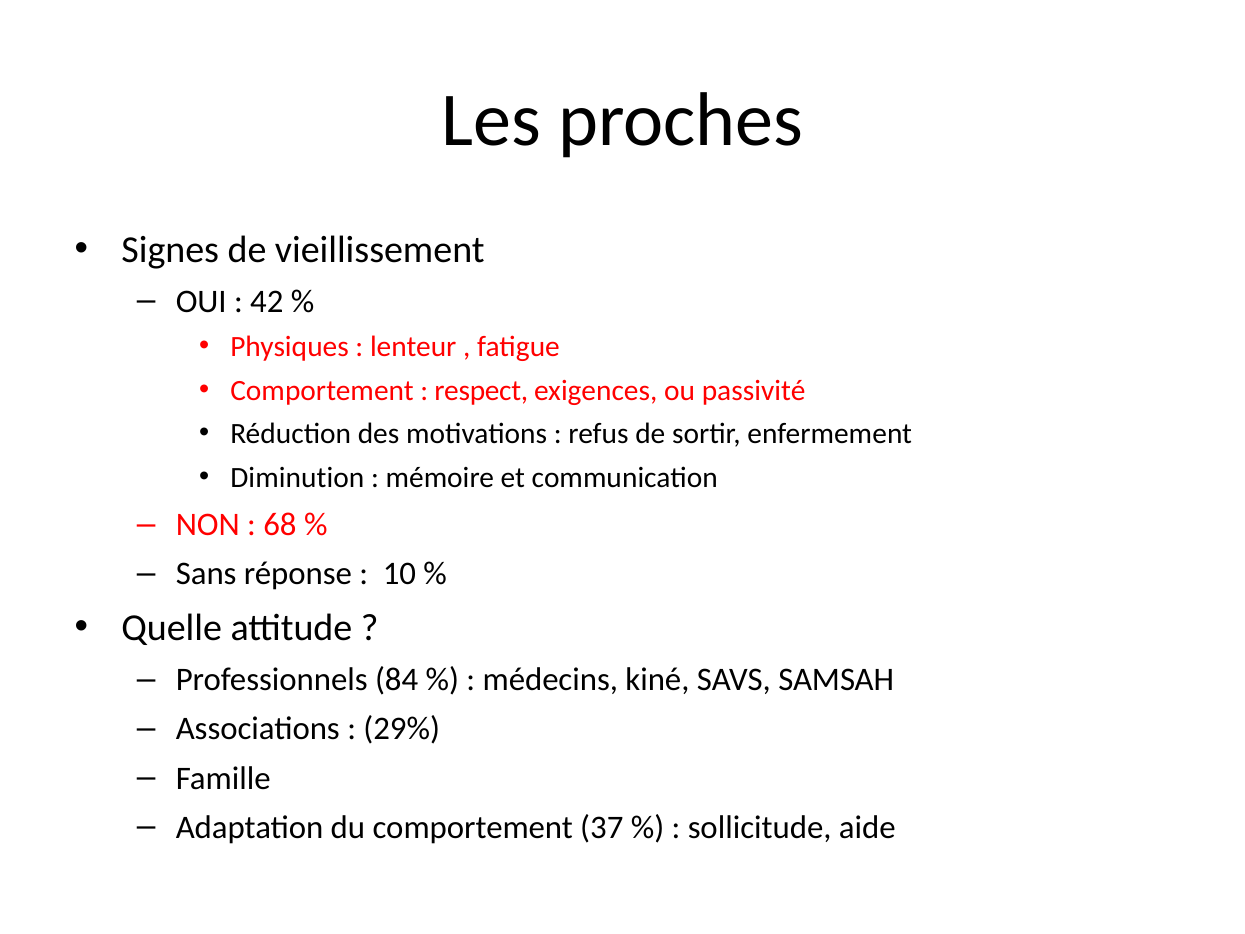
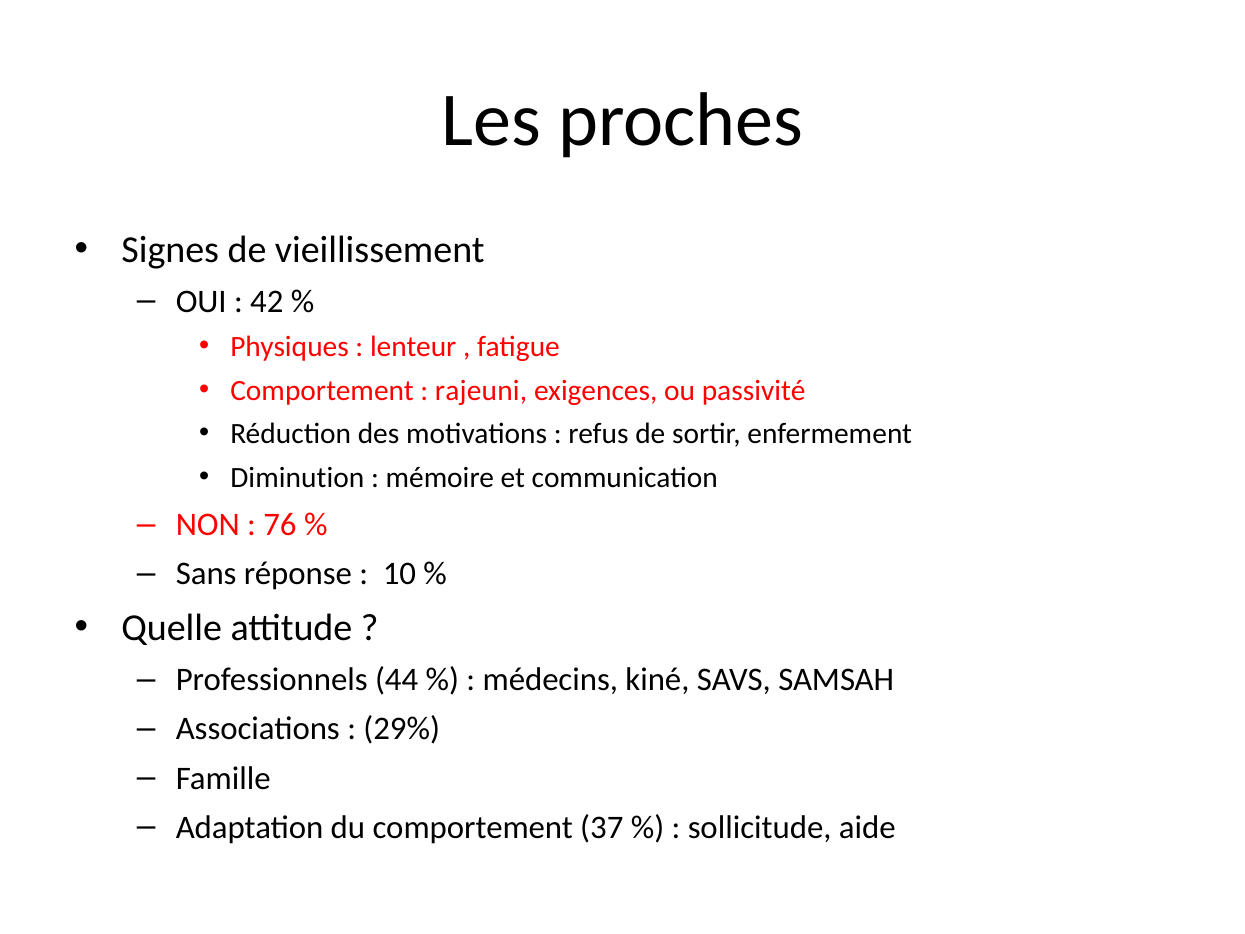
respect: respect -> rajeuni (481, 390)
68: 68 -> 76 (280, 525)
84: 84 -> 44 (397, 680)
